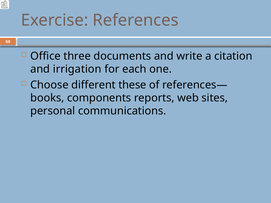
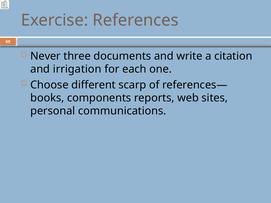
Office: Office -> Never (46, 56)
these: these -> scarp (132, 85)
